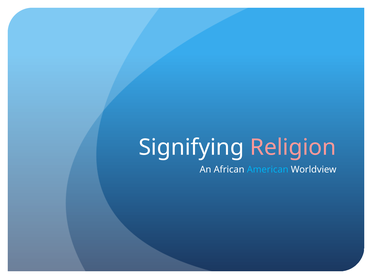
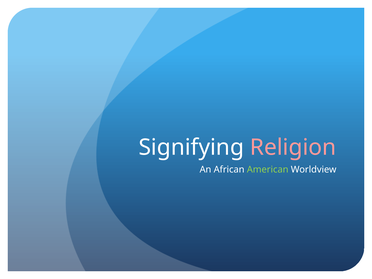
American colour: light blue -> light green (268, 169)
